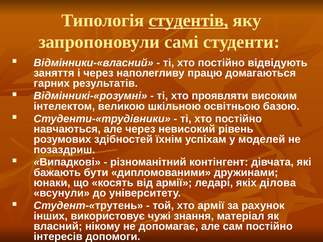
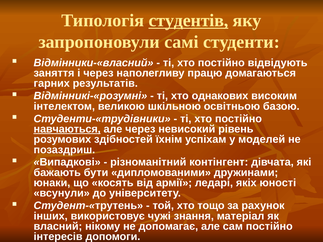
проявляти: проявляти -> однакових (220, 96)
навчаються underline: none -> present (67, 129)
ділова: ділова -> юності (278, 183)
хто армії: армії -> тощо (211, 206)
